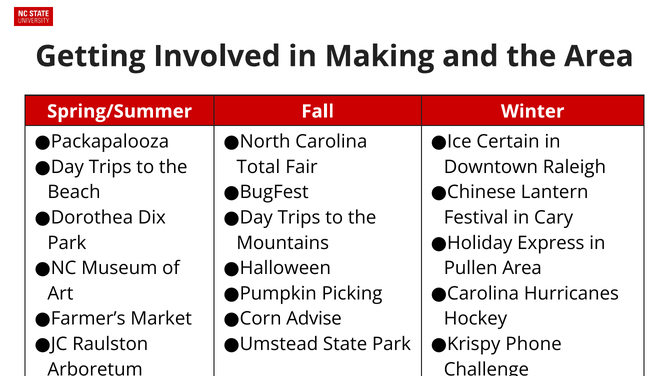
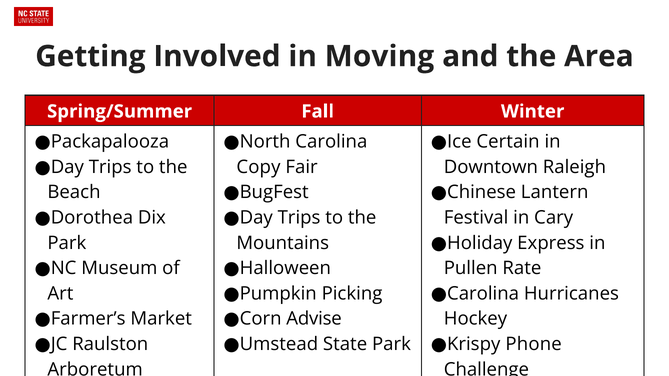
Making: Making -> Moving (379, 56)
Total: Total -> Copy (258, 167)
Pullen Area: Area -> Rate (522, 268)
